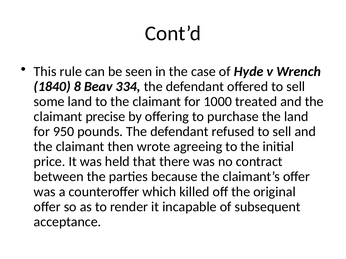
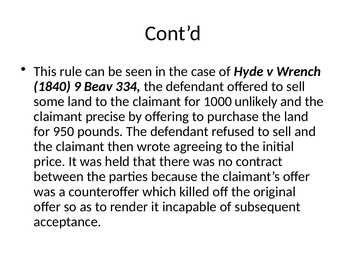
8: 8 -> 9 (77, 87)
treated: treated -> unlikely (256, 102)
